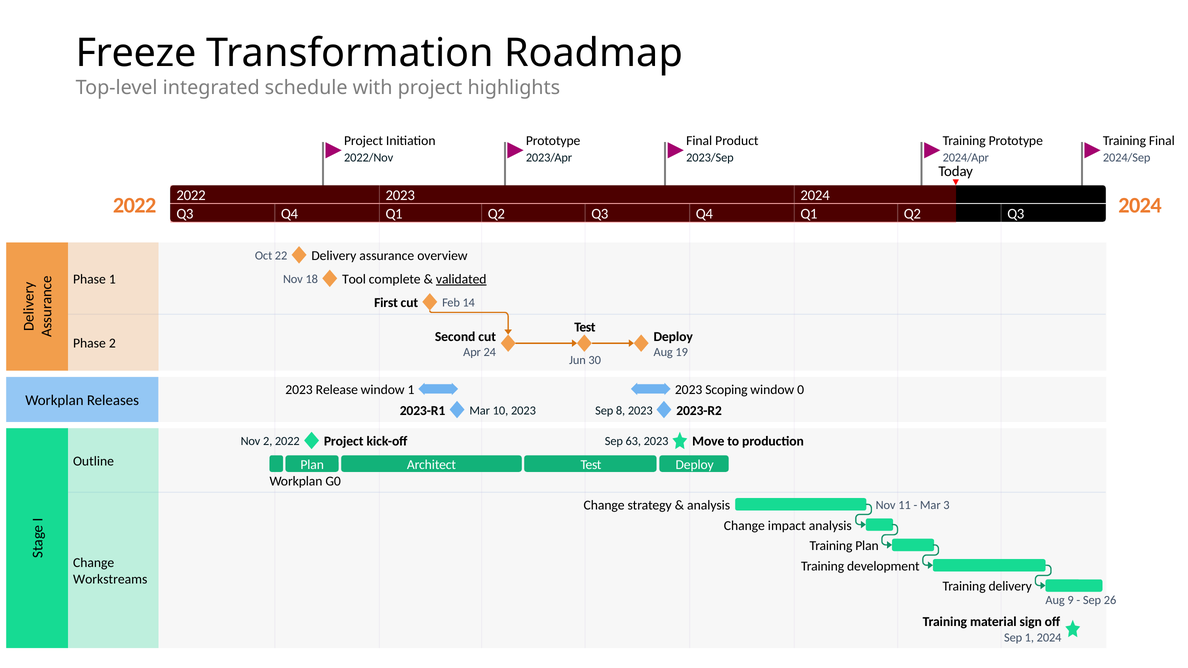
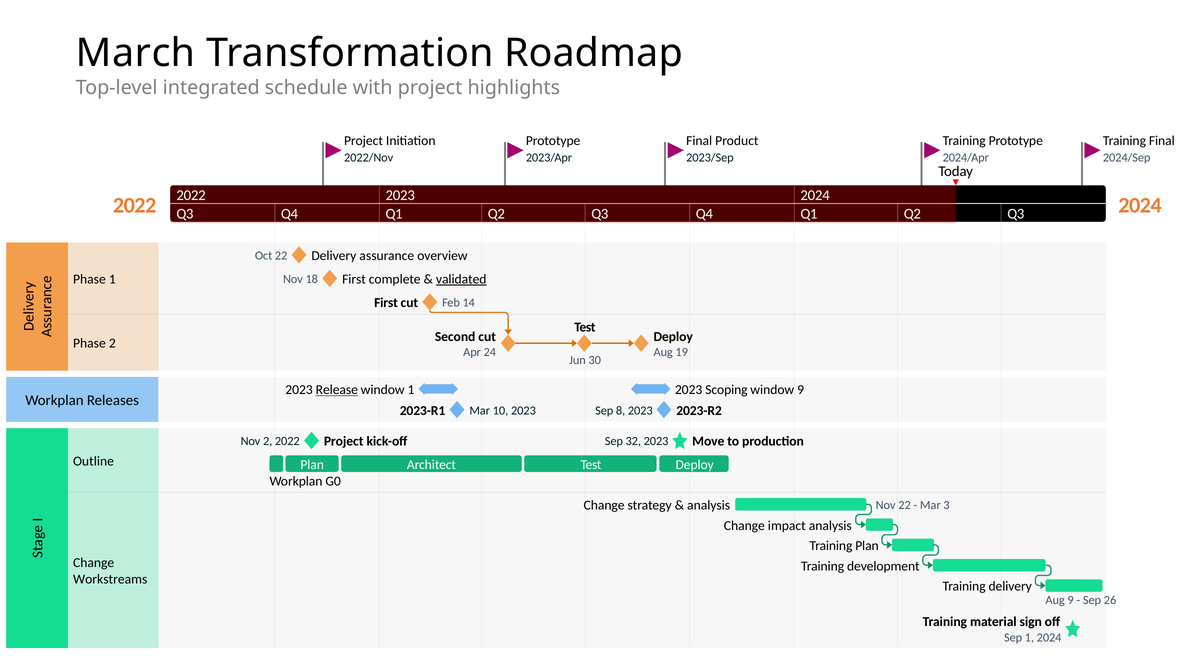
Freeze: Freeze -> March (136, 53)
18 Tool: Tool -> First (354, 279)
Release underline: none -> present (337, 390)
window 0: 0 -> 9 (801, 390)
63: 63 -> 32 (633, 442)
Nov 11: 11 -> 22 (905, 505)
